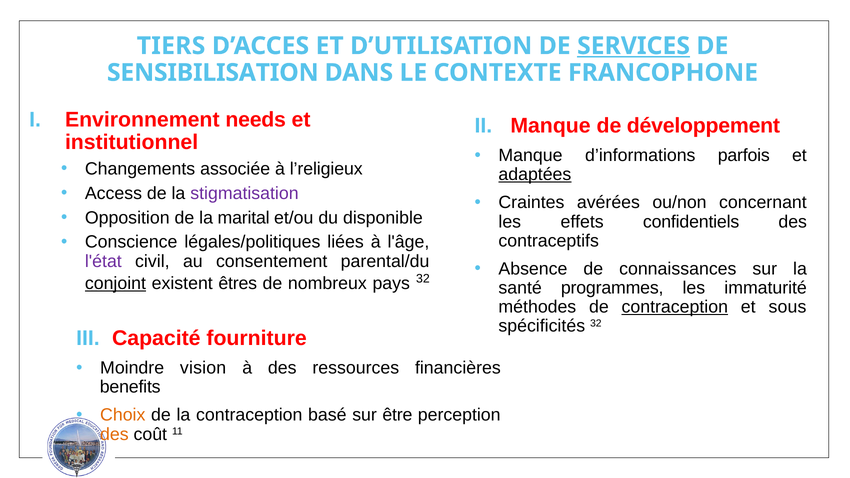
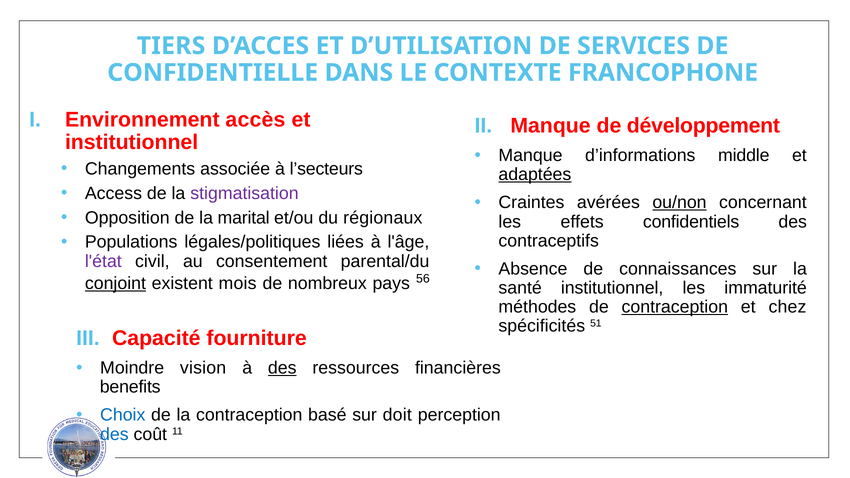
SERVICES underline: present -> none (633, 46)
SENSIBILISATION: SENSIBILISATION -> CONFIDENTIELLE (213, 73)
needs: needs -> accès (255, 120)
parfois: parfois -> middle (744, 155)
l’religieux: l’religieux -> l’secteurs (326, 169)
ou/non underline: none -> present (679, 203)
disponible: disponible -> régionaux (383, 218)
Conscience: Conscience -> Populations (131, 242)
êtres: êtres -> mois (238, 283)
pays 32: 32 -> 56 (423, 279)
santé programmes: programmes -> institutionnel (612, 288)
sous: sous -> chez (788, 307)
spécificités 32: 32 -> 51 (596, 323)
des underline: none -> present (282, 368)
Choix colour: orange -> blue (123, 415)
être: être -> doit (397, 415)
des colour: orange -> blue (114, 434)
